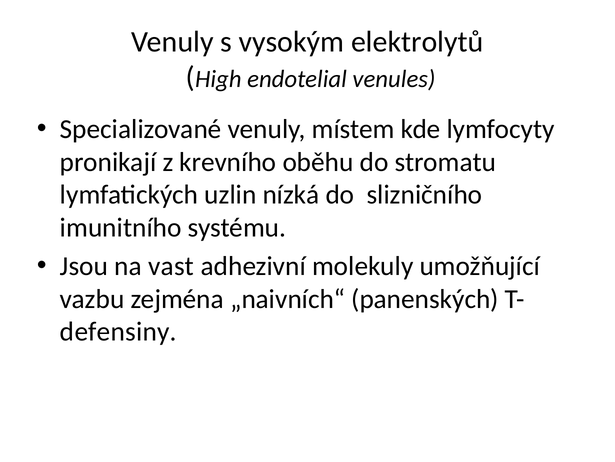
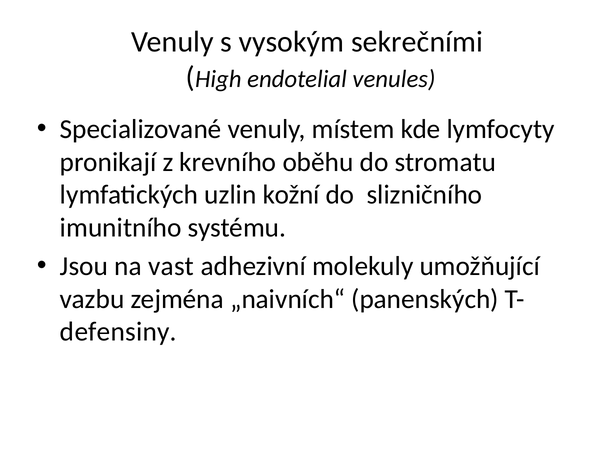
elektrolytů: elektrolytů -> sekrečními (417, 42)
nízká: nízká -> kožní (291, 195)
